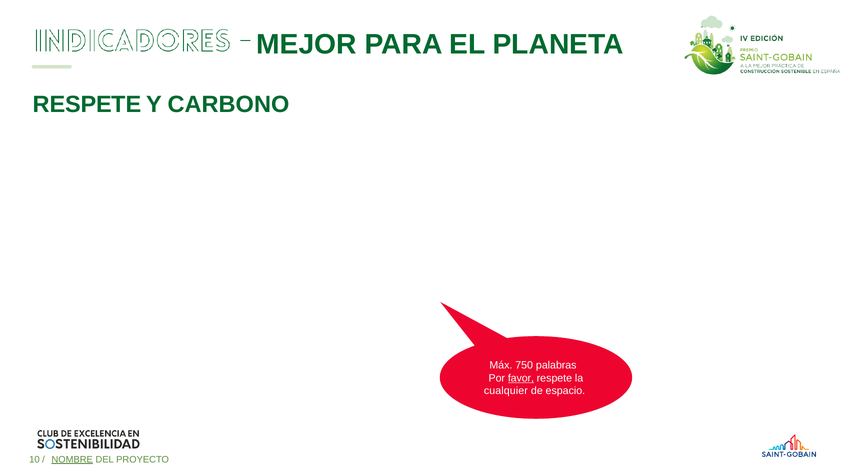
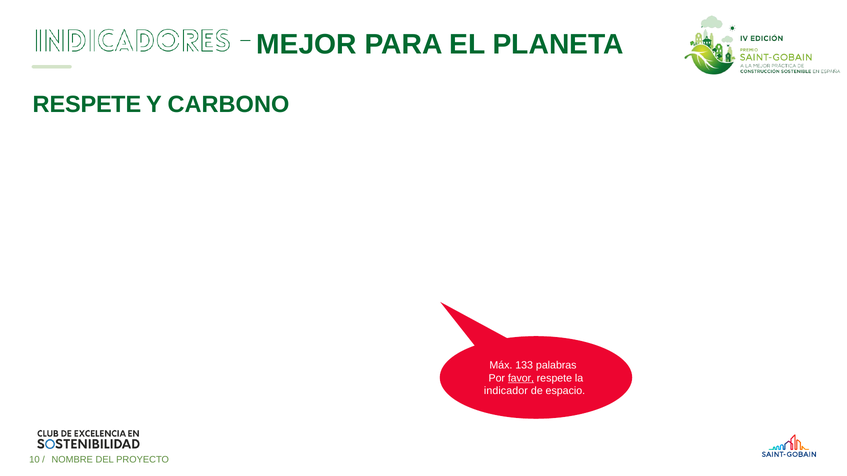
750: 750 -> 133 (524, 366)
cualquier: cualquier -> indicador (506, 391)
NOMBRE underline: present -> none (72, 460)
